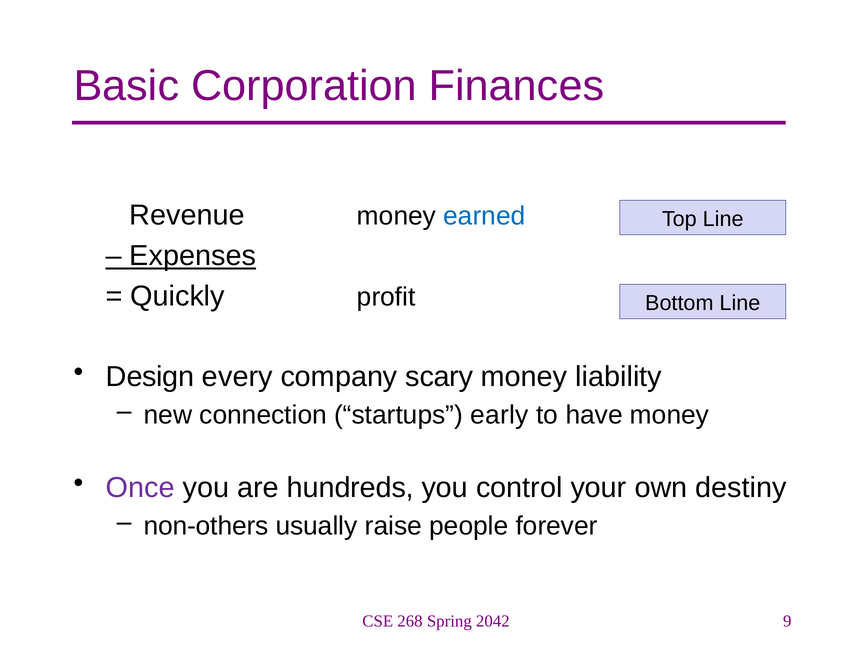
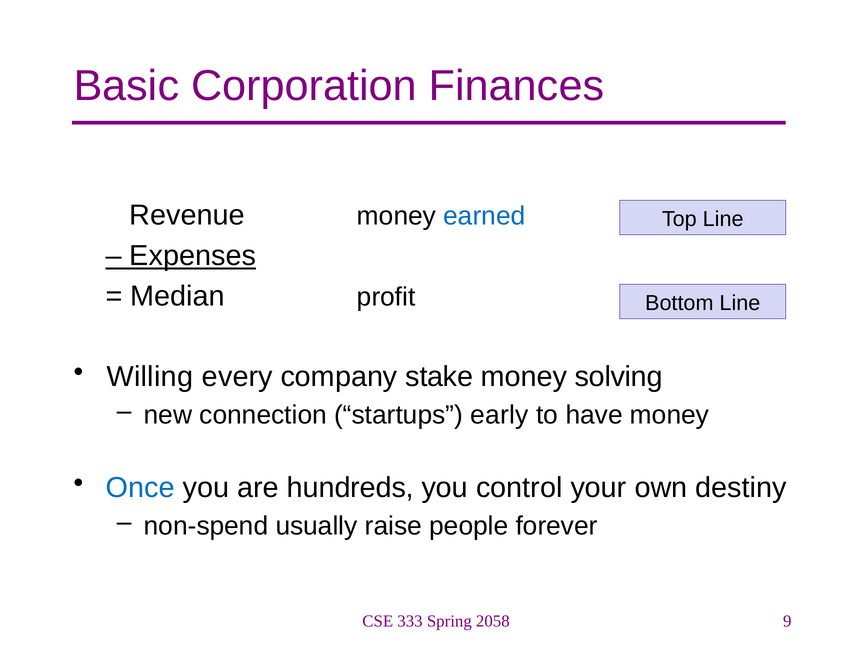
Quickly: Quickly -> Median (178, 296)
Design: Design -> Willing (150, 377)
scary: scary -> stake (439, 377)
liability: liability -> solving (619, 377)
Once colour: purple -> blue (140, 488)
non-others: non-others -> non-spend (206, 526)
268: 268 -> 333 (410, 621)
2042: 2042 -> 2058 (493, 621)
